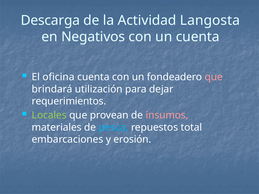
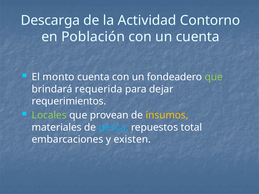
Langosta: Langosta -> Contorno (210, 20)
Negativos: Negativos -> Población (93, 37)
oficina: oficina -> monto (59, 77)
que colour: pink -> light green (214, 77)
utilización: utilización -> requerida (99, 89)
insumos colour: pink -> yellow (167, 115)
erosión: erosión -> existen (132, 140)
